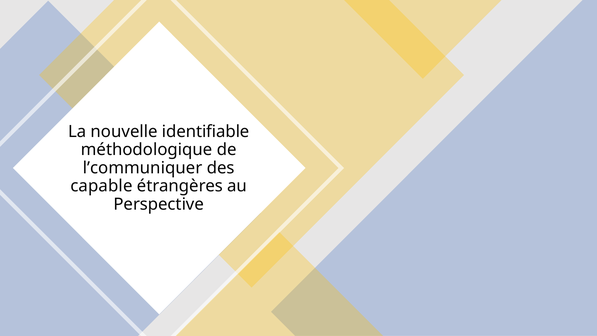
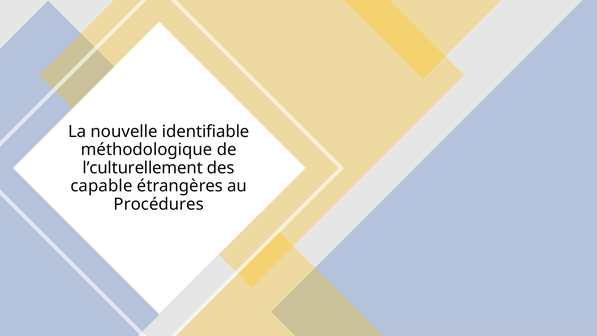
l’communiquer: l’communiquer -> l’culturellement (143, 168)
Perspective: Perspective -> Procédures (159, 204)
